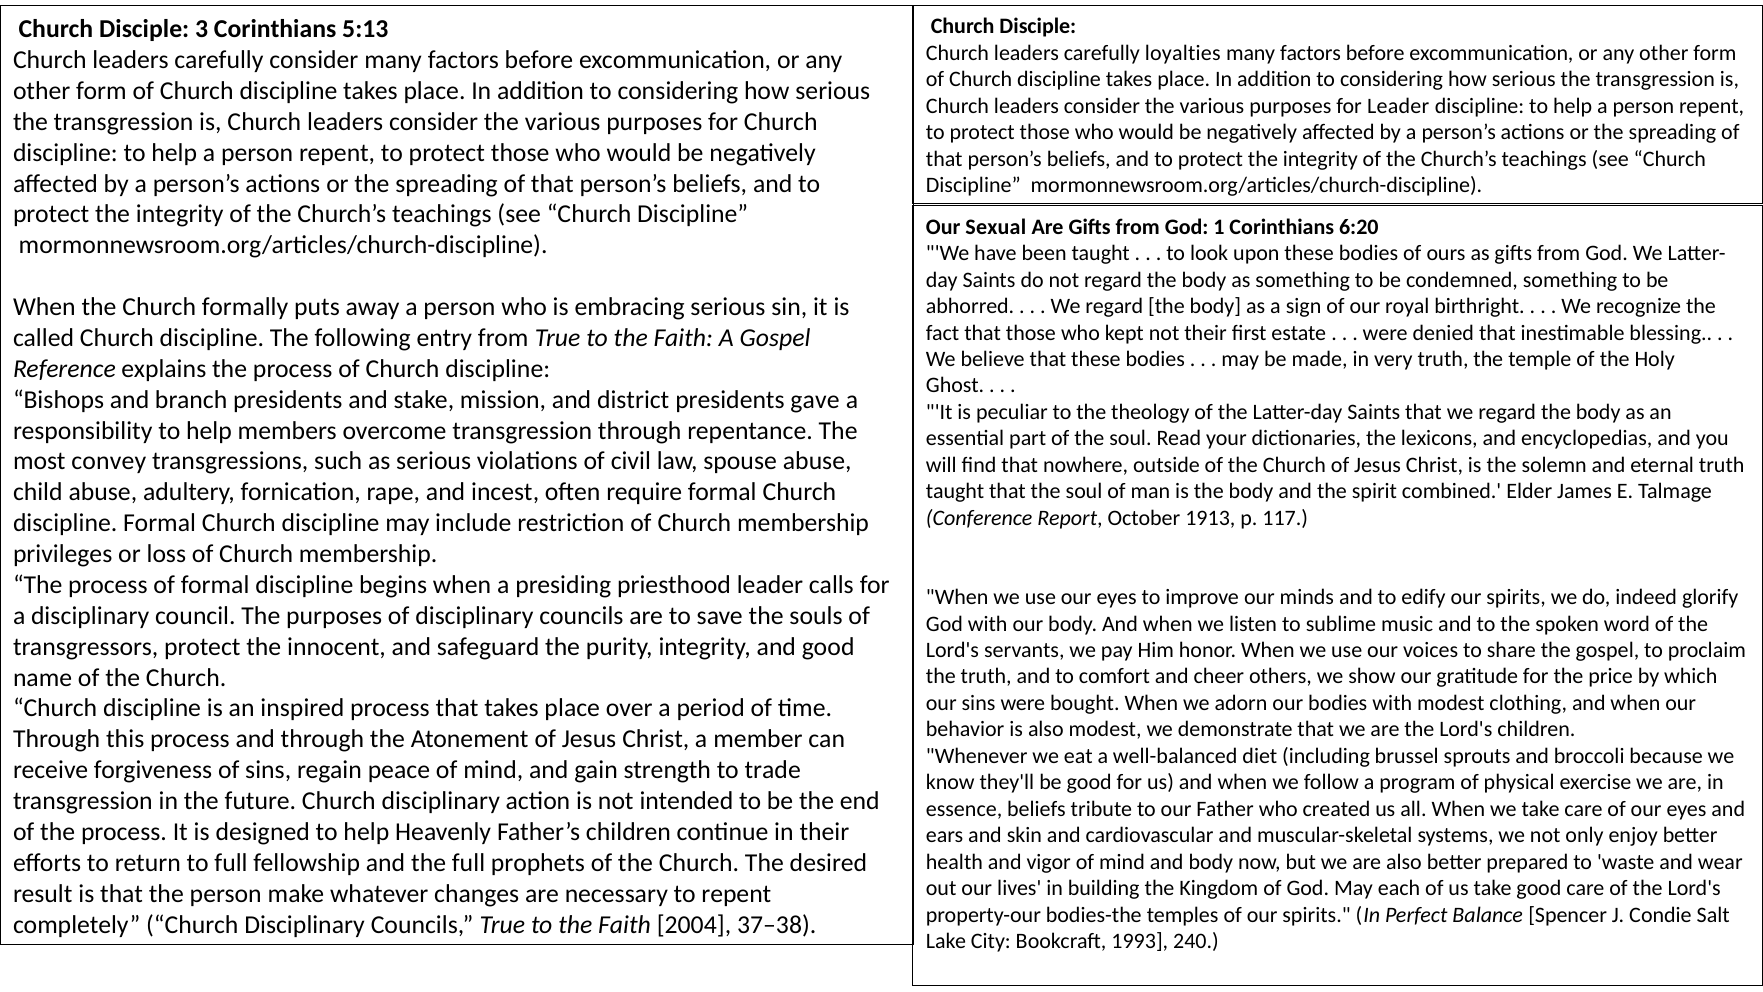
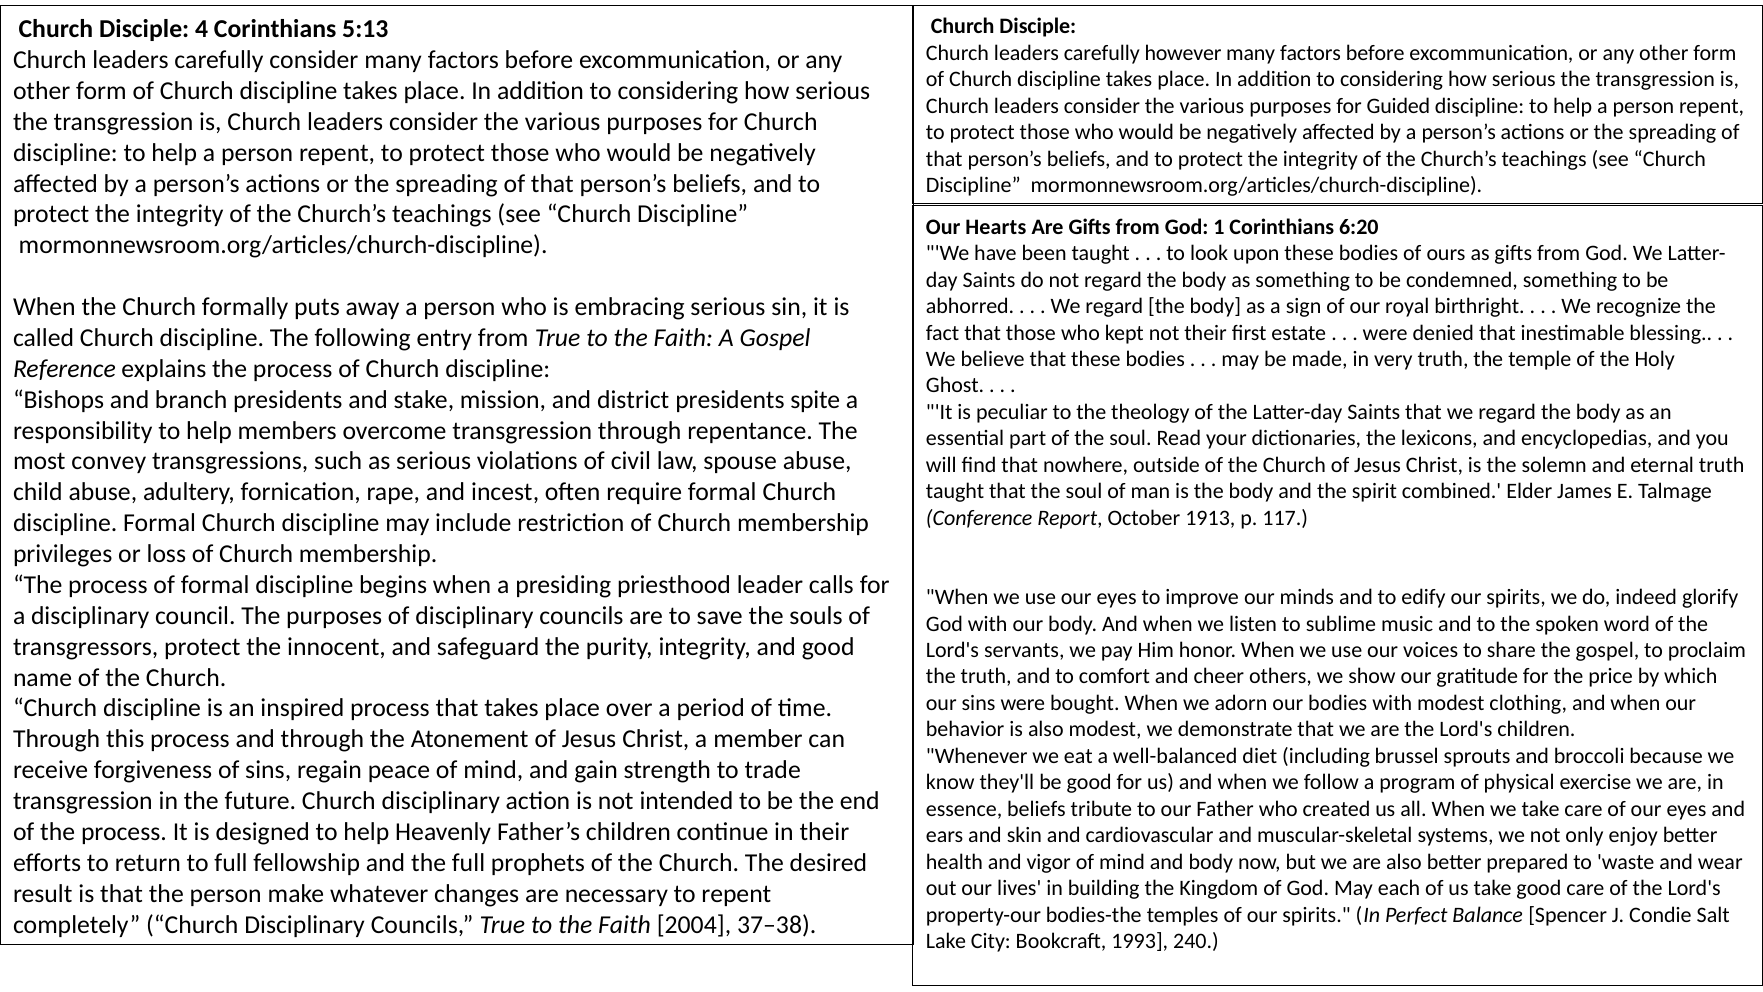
3: 3 -> 4 (202, 29)
loyalties: loyalties -> however (1183, 53)
for Leader: Leader -> Guided (1398, 106)
Sexual: Sexual -> Hearts (996, 227)
gave: gave -> spite (815, 400)
